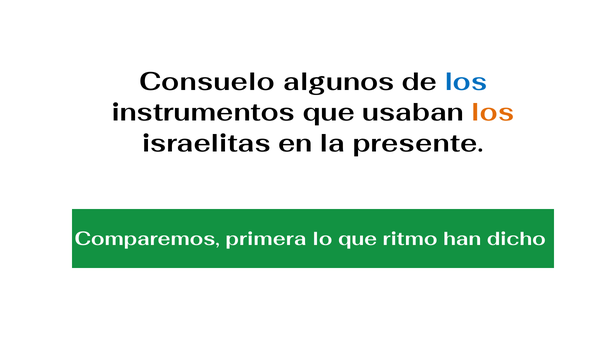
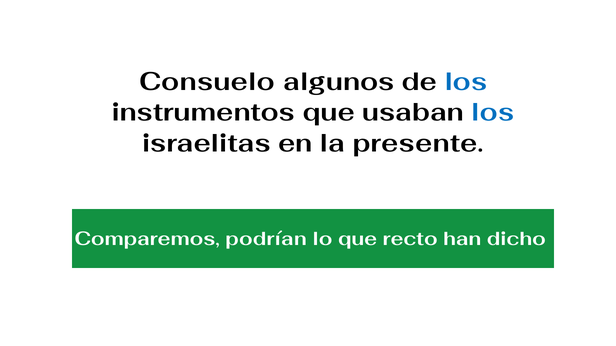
los colour: orange -> blue (493, 112)
primera: primera -> podrían (266, 239)
ritmo: ritmo -> recto (410, 239)
